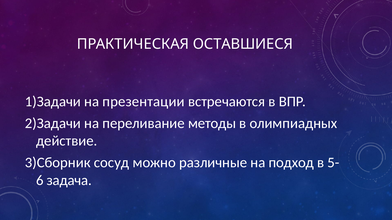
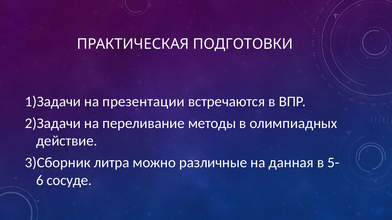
ОСТАВШИЕСЯ: ОСТАВШИЕСЯ -> ПОДГОТОВКИ (243, 44)
сосуд: сосуд -> литра (112, 163)
подход: подход -> данная (291, 163)
задача: задача -> сосуде (69, 181)
